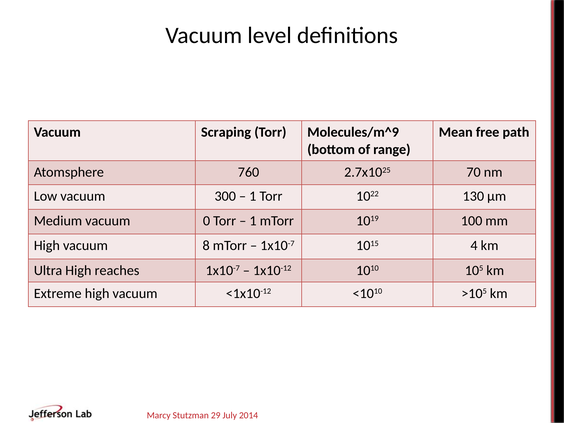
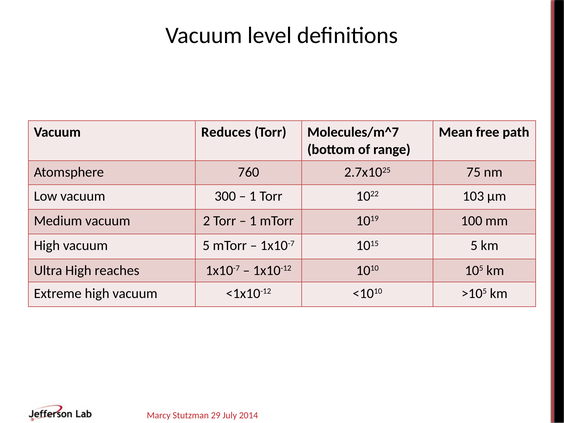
Scraping: Scraping -> Reduces (226, 132)
Molecules/m^9: Molecules/m^9 -> Molecules/m^7 (353, 132)
70: 70 -> 75 (474, 172)
130: 130 -> 103 (473, 196)
0: 0 -> 2 (207, 221)
vacuum 8: 8 -> 5 (206, 246)
1015 4: 4 -> 5 (474, 246)
